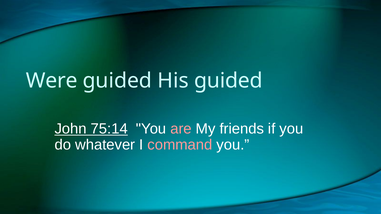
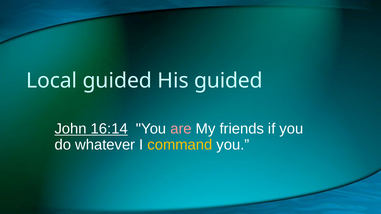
Were: Were -> Local (52, 81)
75:14: 75:14 -> 16:14 (109, 129)
command colour: pink -> yellow (180, 145)
